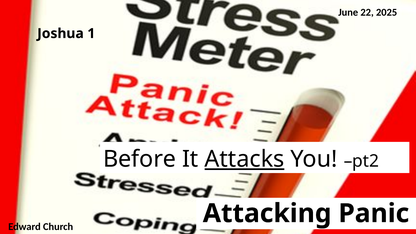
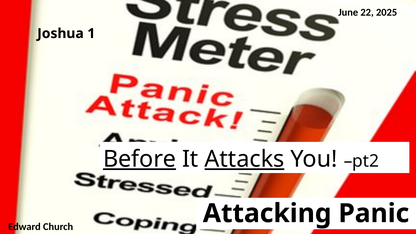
Before underline: none -> present (140, 159)
